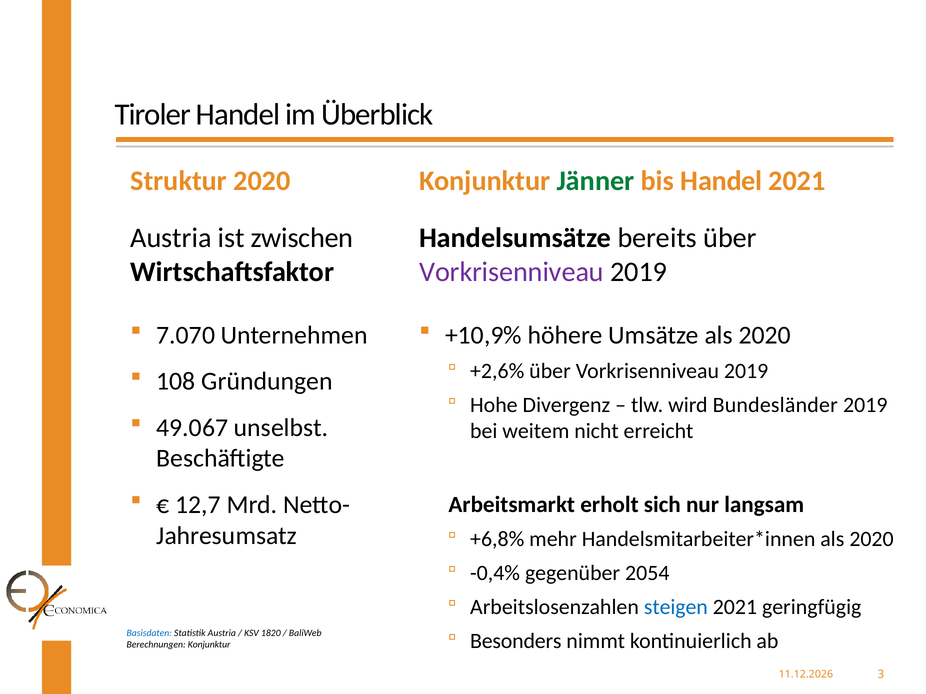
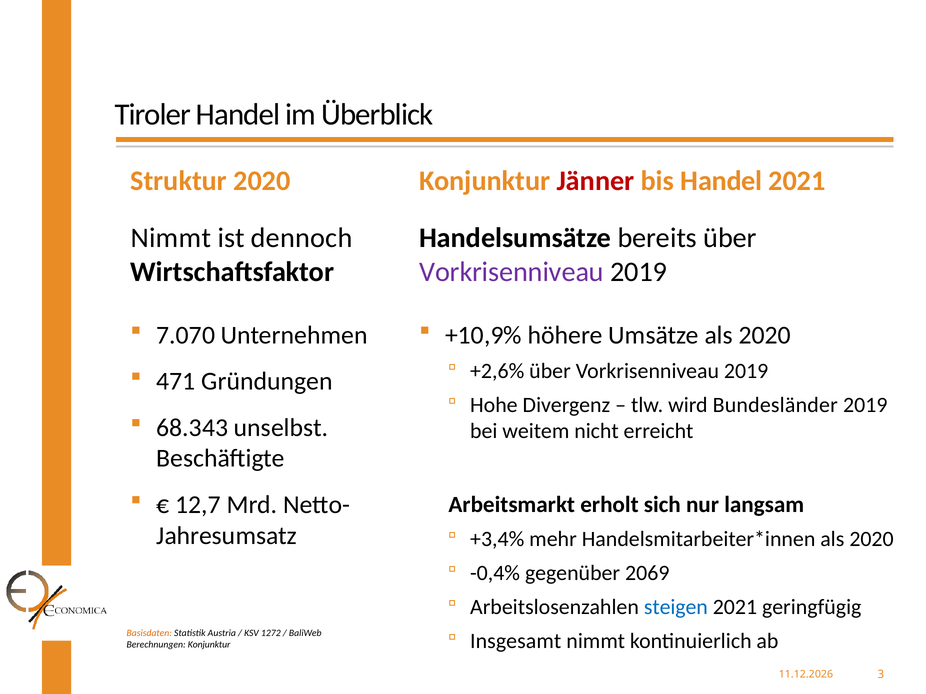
Jänner colour: green -> red (595, 181)
Austria: Austria -> Nimmt (171, 238)
zwischen: zwischen -> dennoch (302, 238)
108: 108 -> 471 (176, 382)
49.067: 49.067 -> 68.343 (192, 428)
+6,8%: +6,8% -> +3,4% (497, 540)
2054: 2054 -> 2069 (647, 574)
Basisdaten colour: blue -> orange (149, 634)
1820: 1820 -> 1272 (271, 634)
Besonders: Besonders -> Insgesamt (516, 642)
